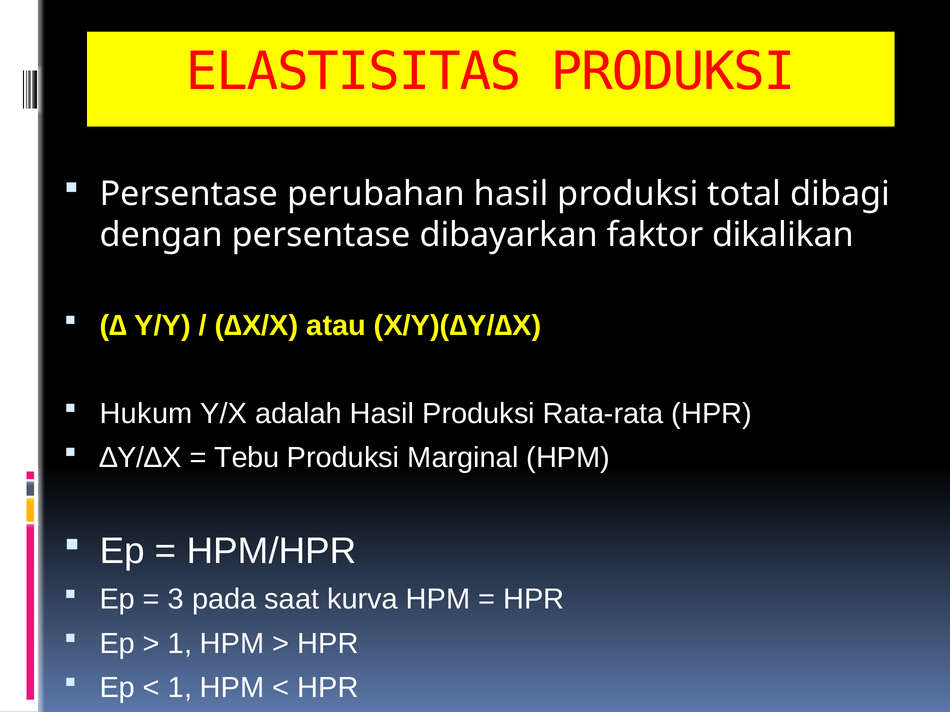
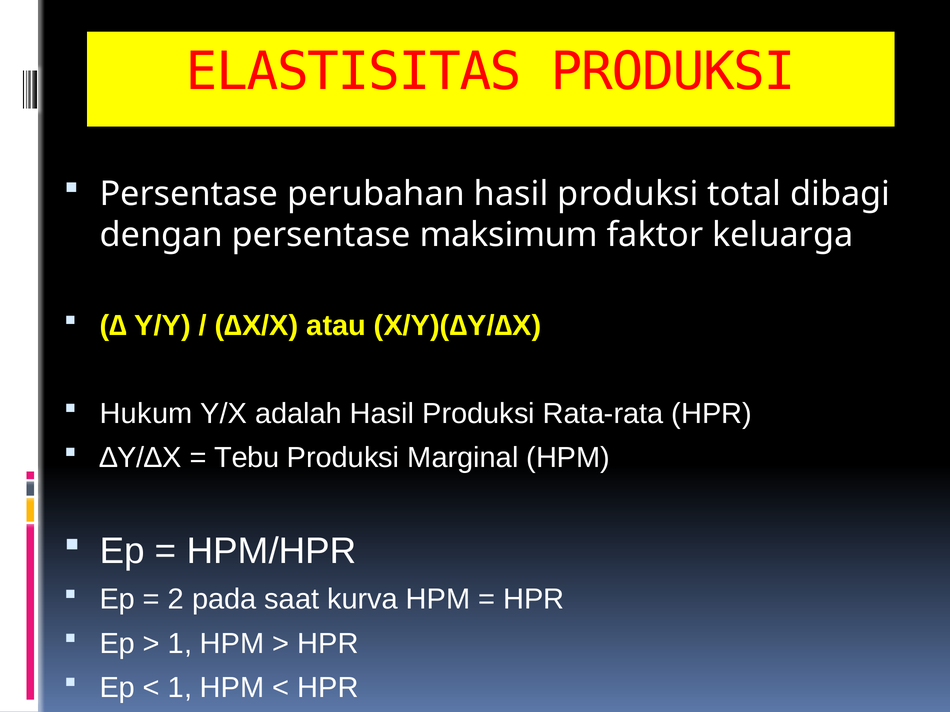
dibayarkan: dibayarkan -> maksimum (509, 235)
dikalikan: dikalikan -> keluarga (783, 235)
3: 3 -> 2 (176, 600)
